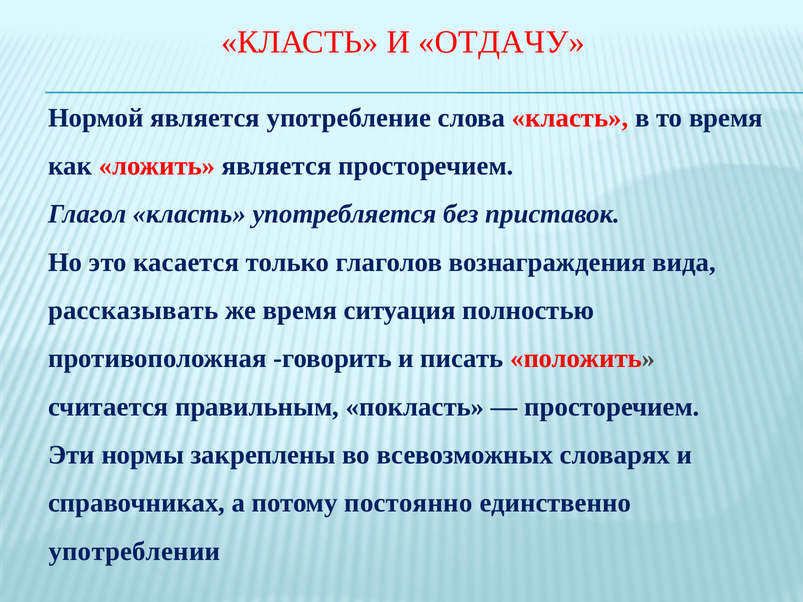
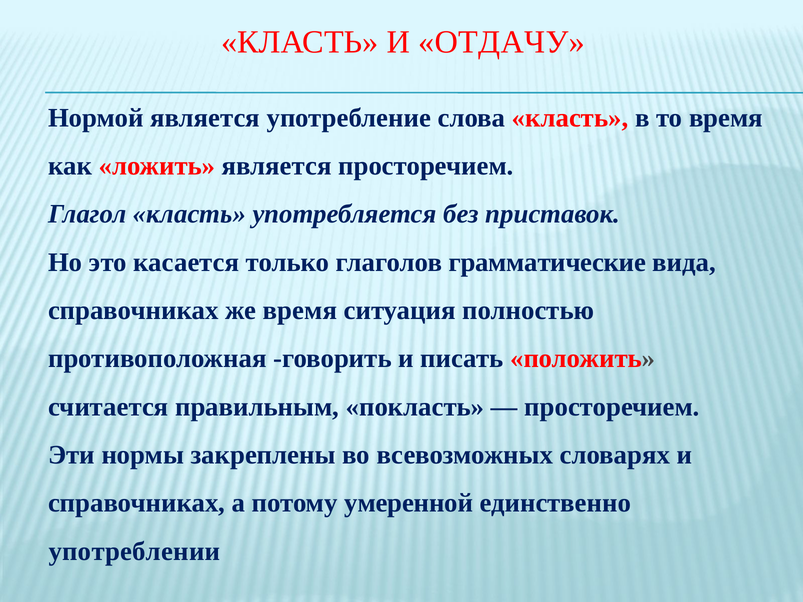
вознаграждения: вознаграждения -> грамматические (547, 262)
рассказывать: рассказывать -> справочниках (133, 311)
постоянно: постоянно -> умеренной (409, 503)
